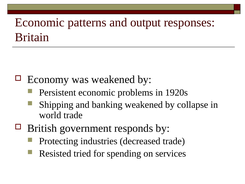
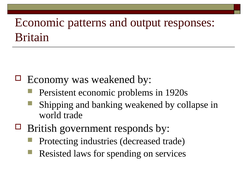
tried: tried -> laws (82, 153)
